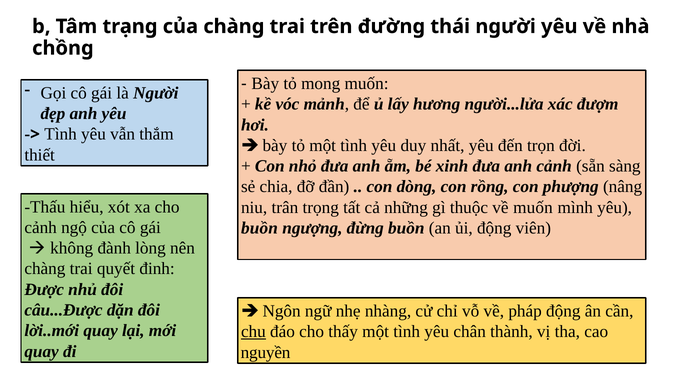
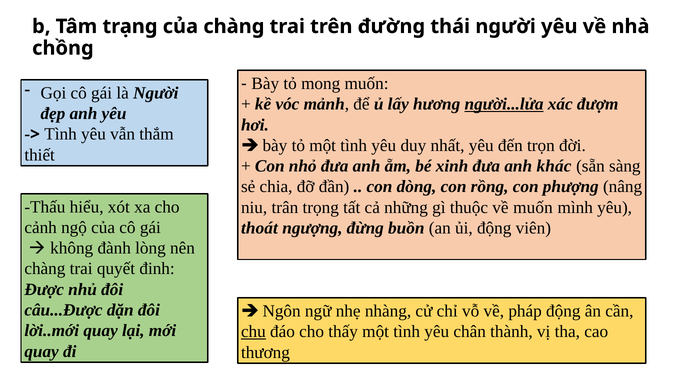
người...lửa underline: none -> present (504, 104)
anh cảnh: cảnh -> khác (554, 166)
buồn: buồn -> thoát (259, 228)
nguyền: nguyền -> thương (265, 352)
